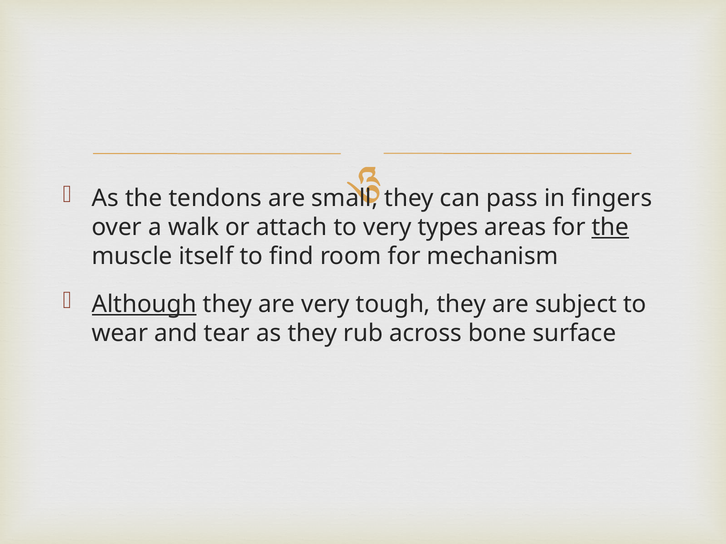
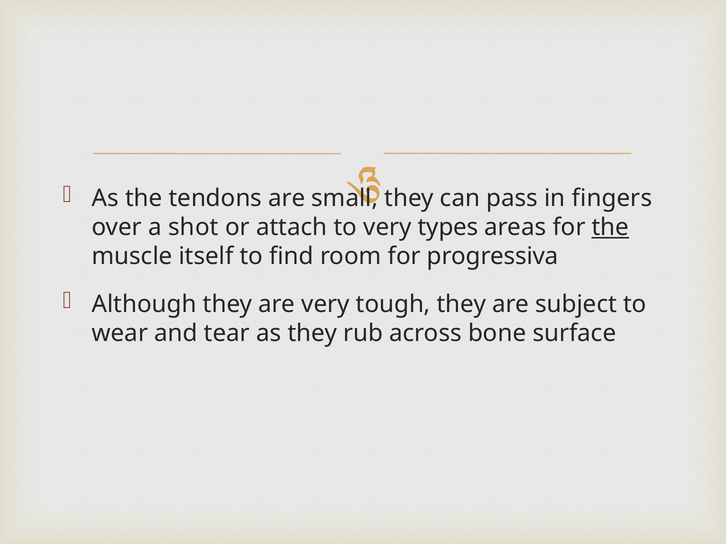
walk: walk -> shot (193, 227)
mechanism: mechanism -> progressiva (493, 256)
Although underline: present -> none (144, 304)
